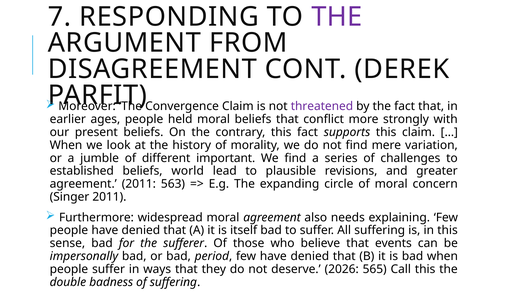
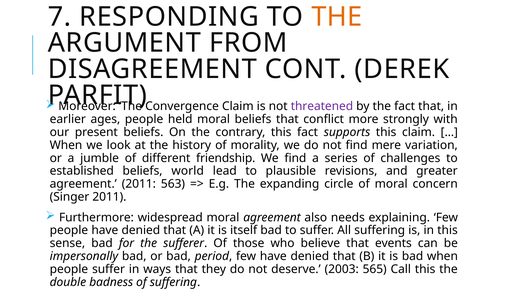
THE colour: purple -> orange (337, 17)
important: important -> friendship (226, 158)
2026: 2026 -> 2003 (342, 269)
